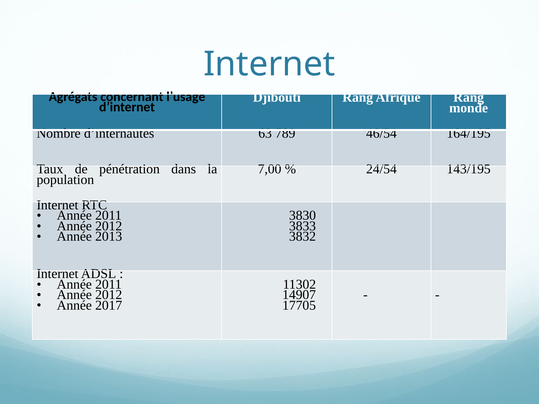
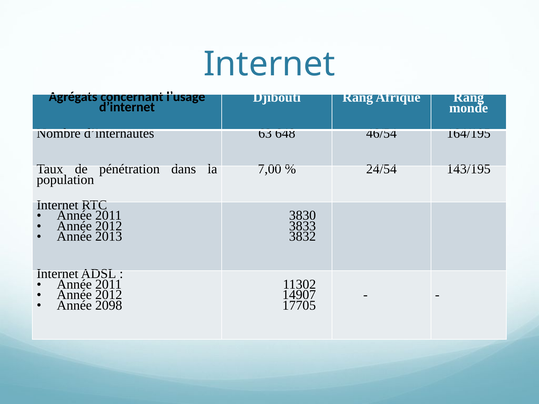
789: 789 -> 648 (285, 133)
2017: 2017 -> 2098 (109, 305)
